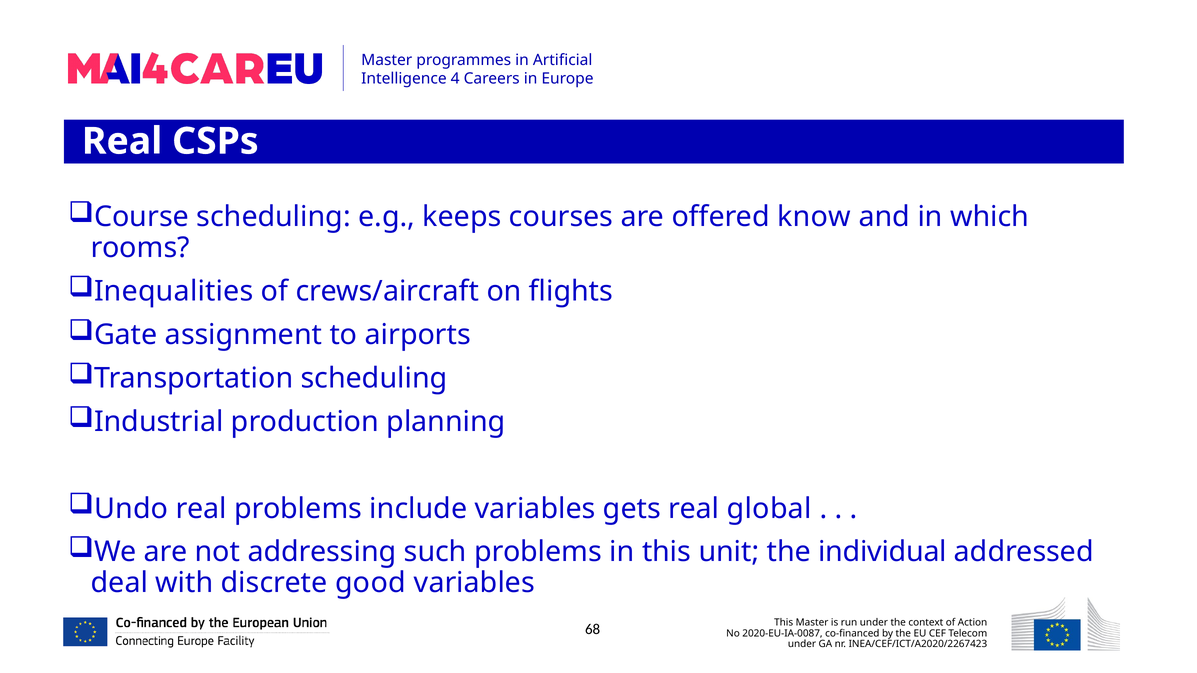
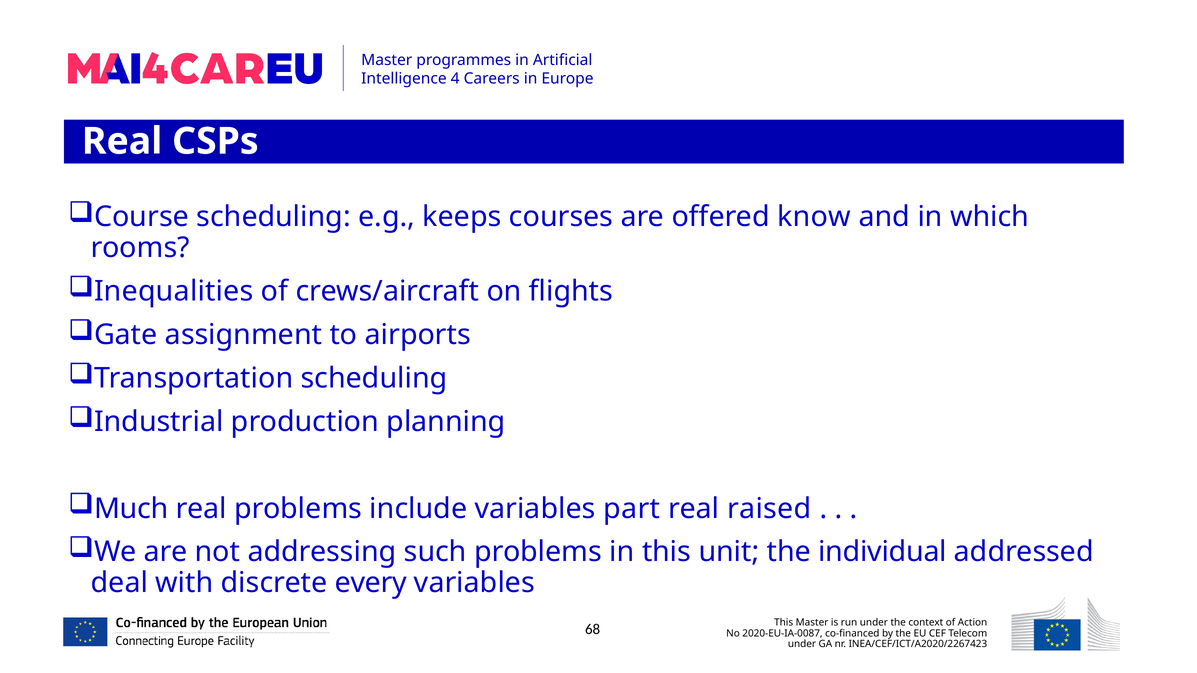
Undo: Undo -> Much (131, 509)
gets: gets -> part (632, 509)
global: global -> raised (769, 509)
good: good -> every (371, 583)
